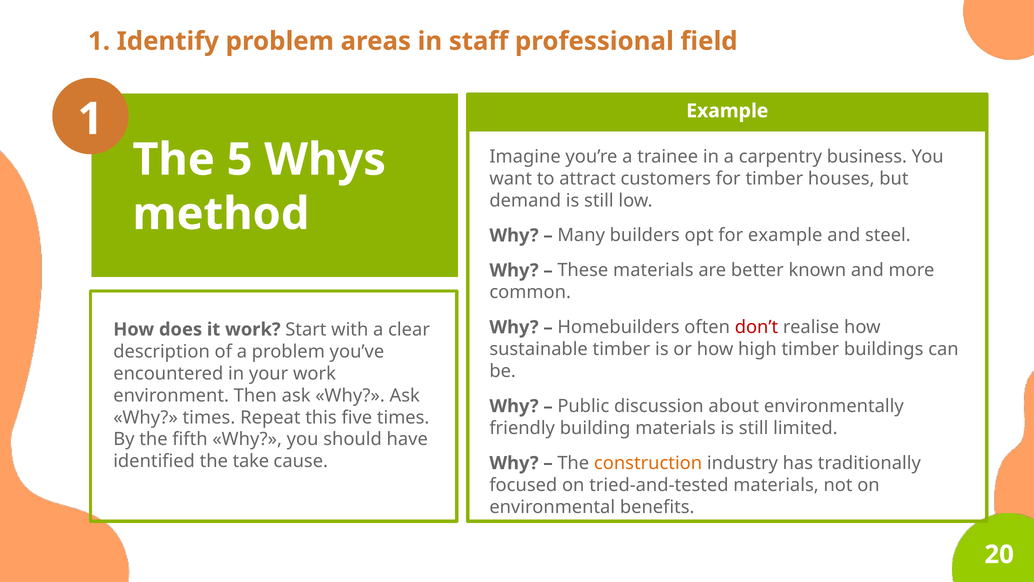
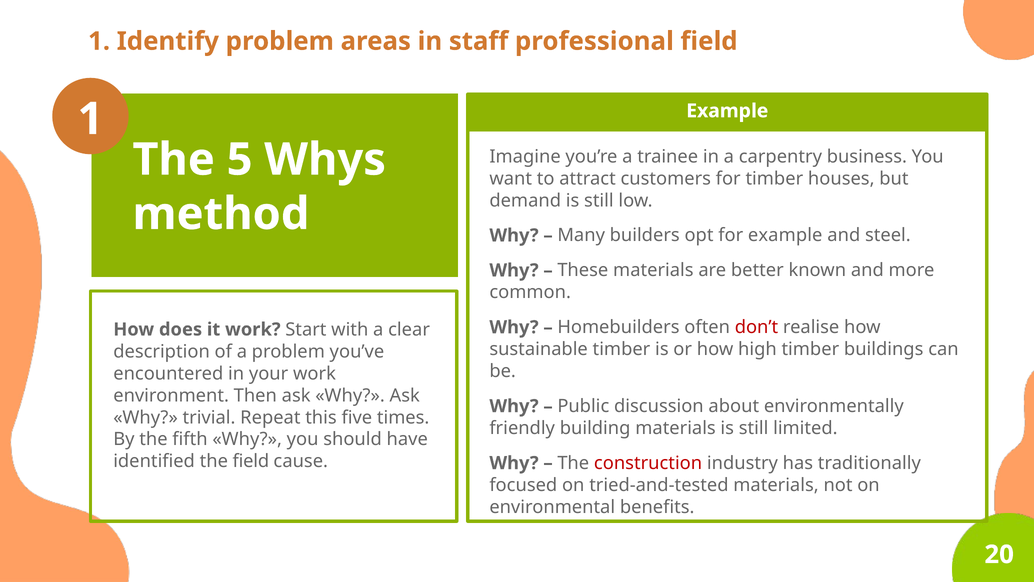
Why times: times -> trivial (209, 417)
the take: take -> field (251, 461)
construction colour: orange -> red (648, 463)
